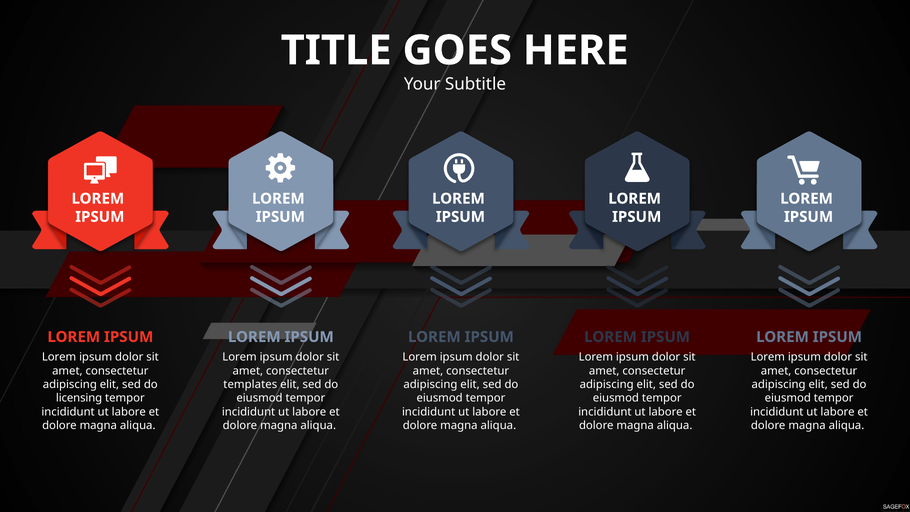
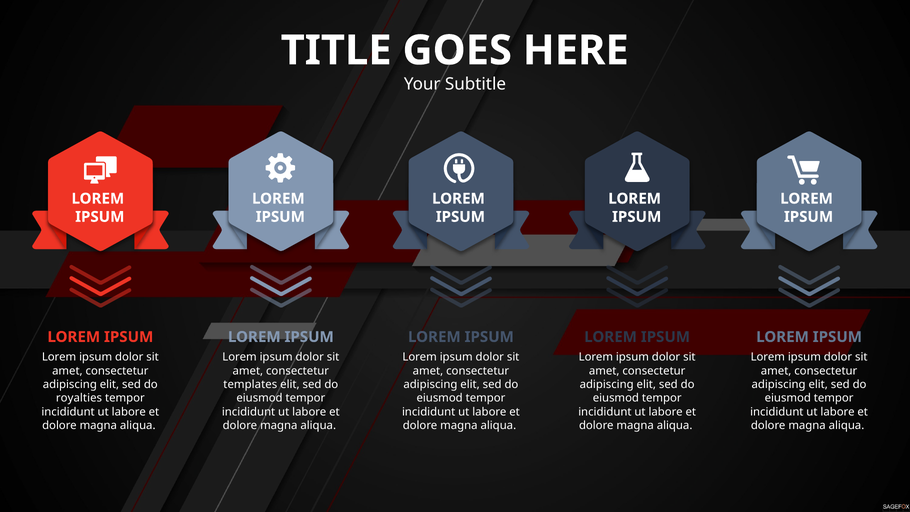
licensing: licensing -> royalties (79, 398)
